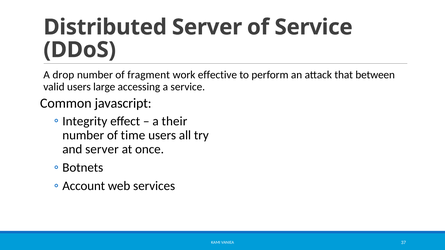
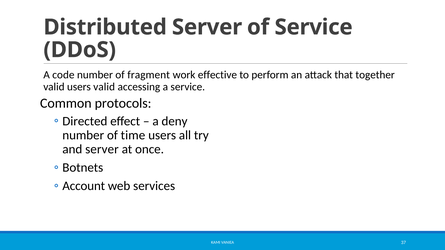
drop: drop -> code (63, 75)
between: between -> together (375, 75)
users large: large -> valid (104, 87)
javascript: javascript -> protocols (123, 103)
Integrity: Integrity -> Directed (85, 121)
their: their -> deny (175, 121)
